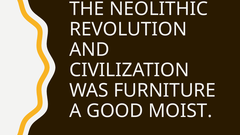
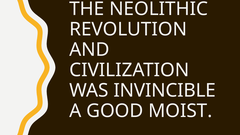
FURNITURE: FURNITURE -> INVINCIBLE (165, 90)
